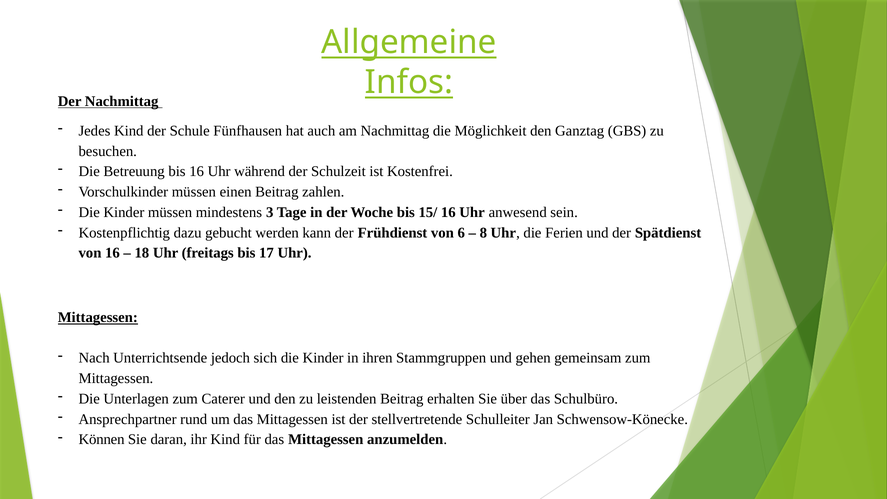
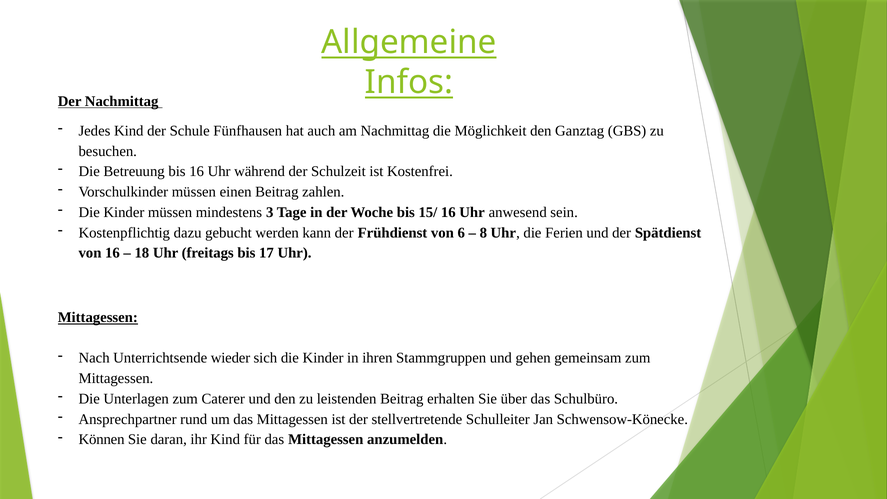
jedoch: jedoch -> wieder (230, 358)
